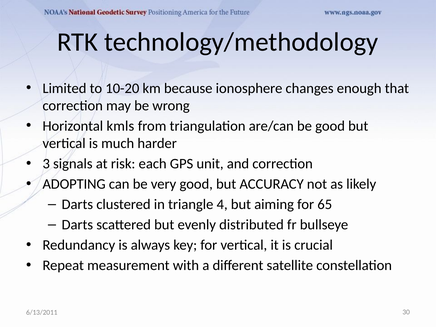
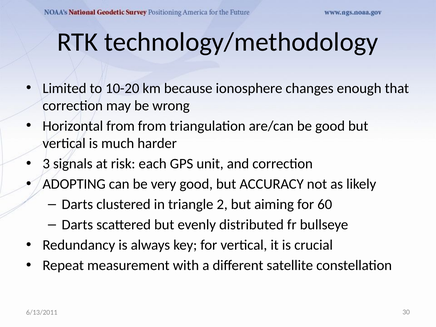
Horizontal kmls: kmls -> from (121, 126)
4: 4 -> 2 (222, 204)
65: 65 -> 60 (325, 204)
